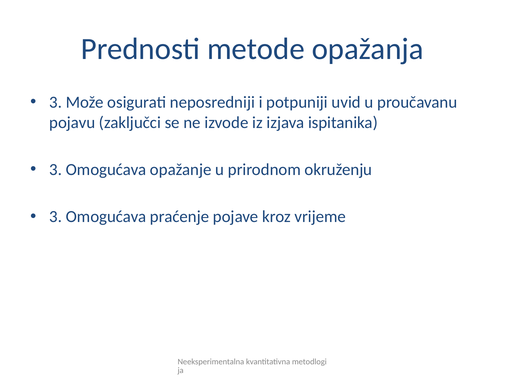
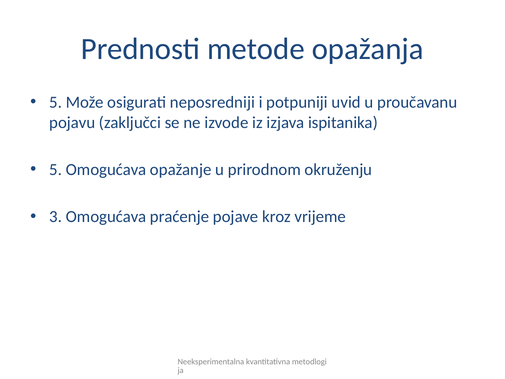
3: 3 -> 5 (56, 102)
3: 3 -> 5 (56, 170)
